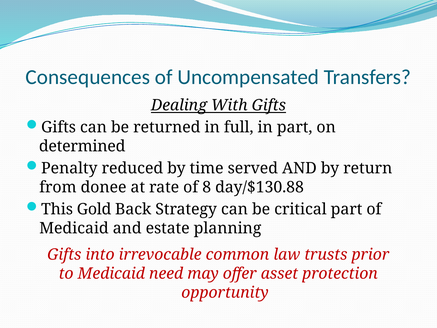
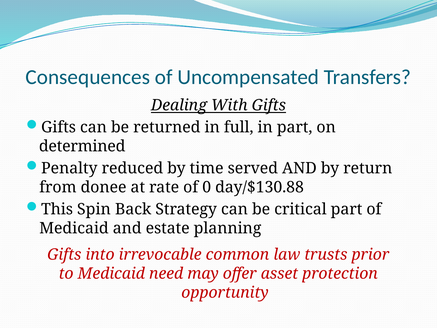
8: 8 -> 0 (207, 187)
Gold: Gold -> Spin (94, 209)
